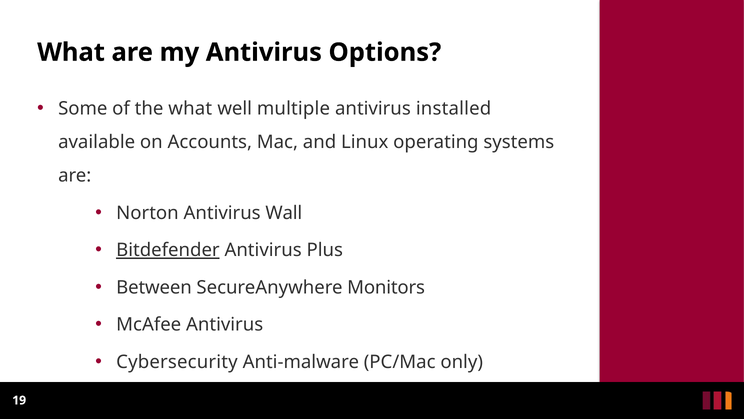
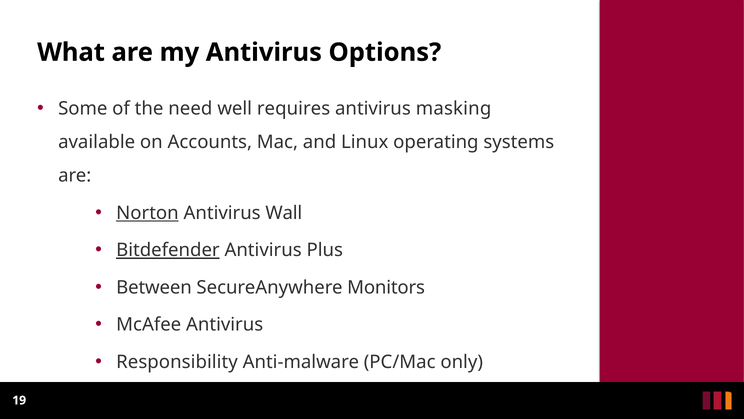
the what: what -> need (190, 109)
multiple: multiple -> requires (294, 109)
installed: installed -> masking (454, 109)
Norton underline: none -> present (147, 213)
Cybersecurity: Cybersecurity -> Responsibility (177, 361)
